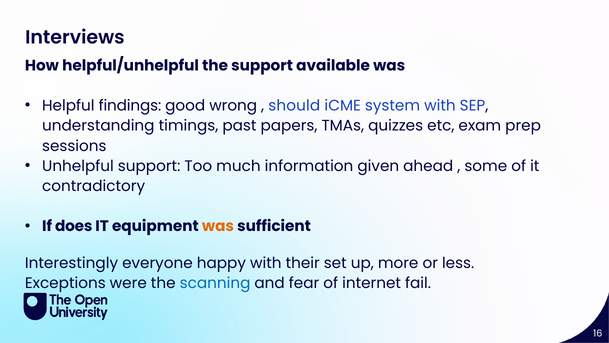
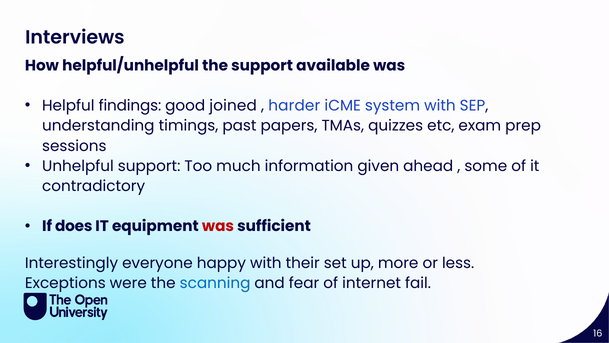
wrong: wrong -> joined (233, 106)
should: should -> harder (294, 106)
was colour: orange -> red (218, 226)
